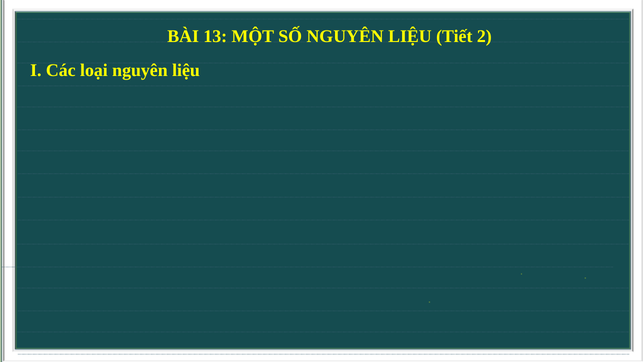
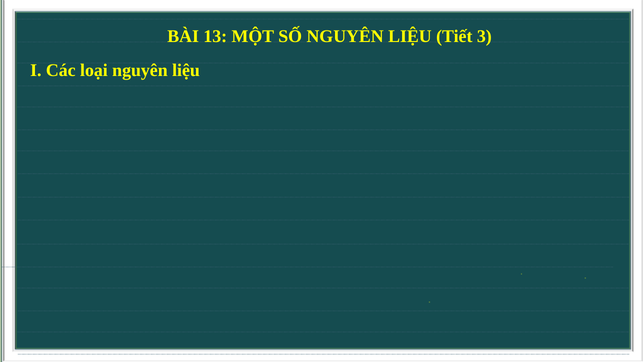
2: 2 -> 3 (484, 36)
